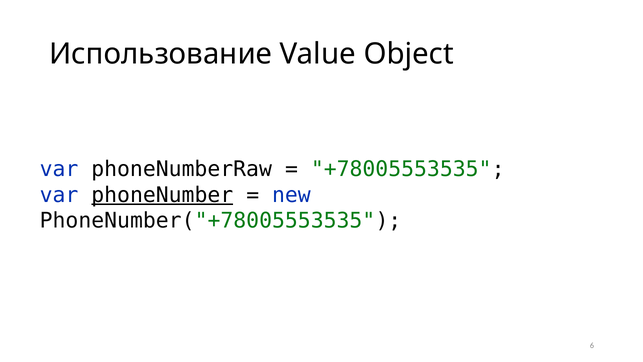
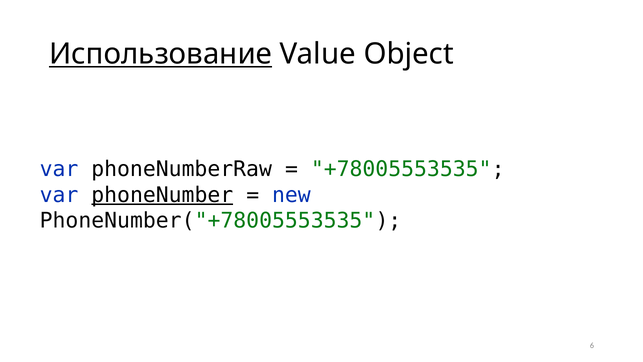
Использование underline: none -> present (161, 54)
